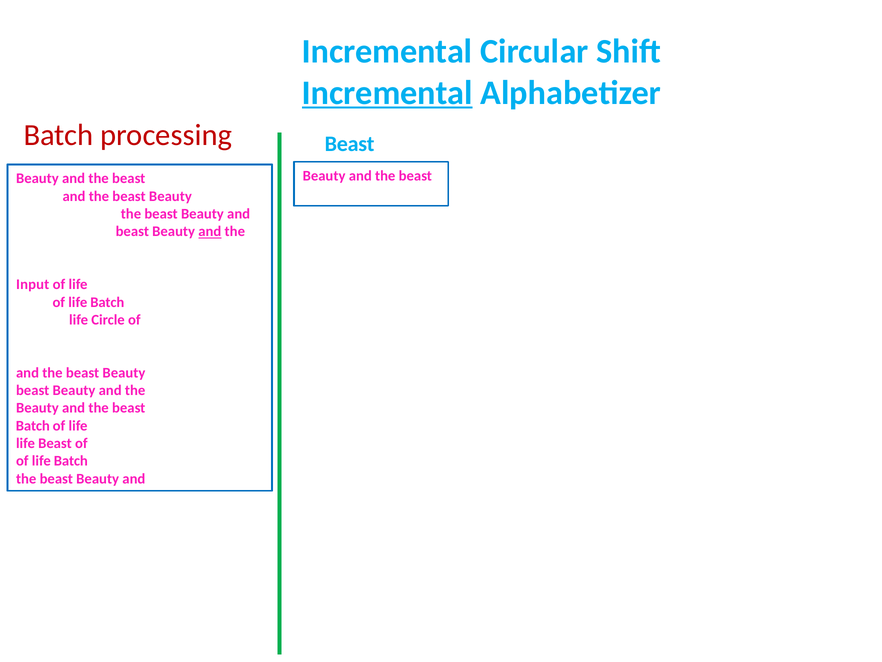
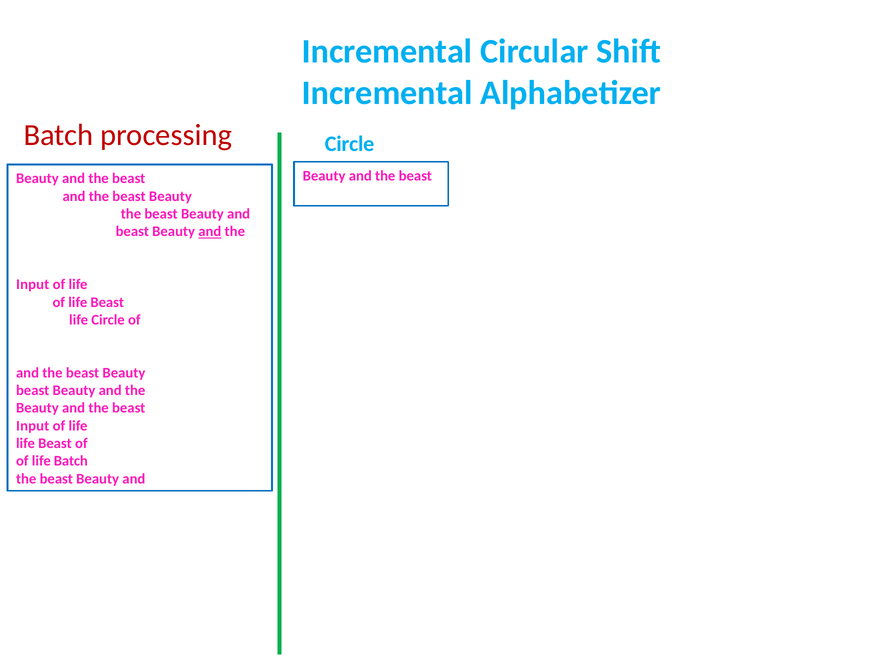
Incremental underline: present -> none (387, 93)
Beast: Beast -> Circle (350, 144)
Batch: Batch -> Beast (107, 302)
Batch: Batch -> Input (33, 425)
